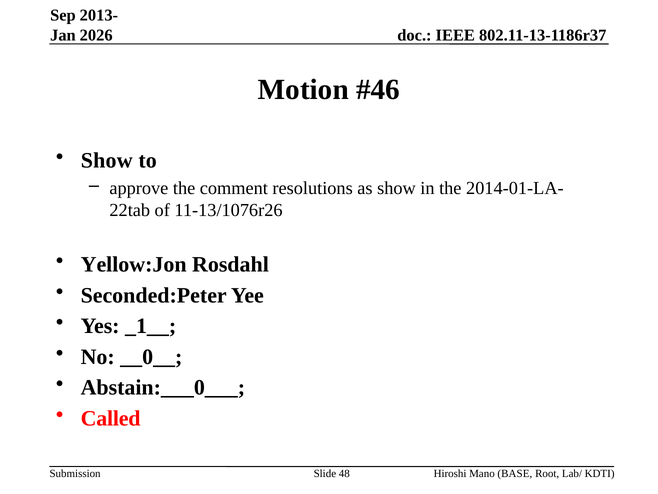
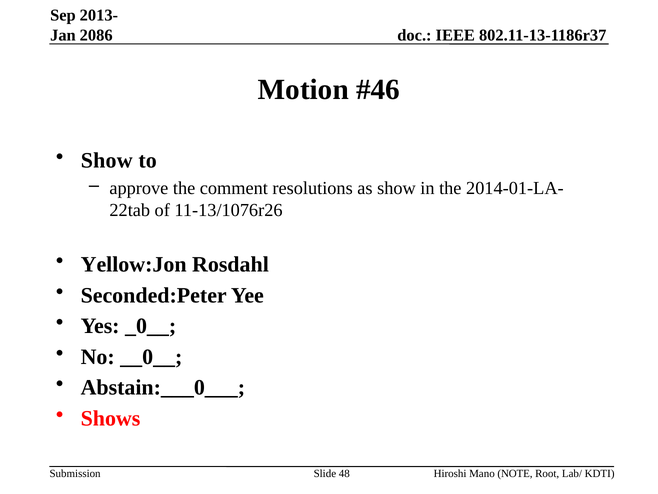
2026: 2026 -> 2086 (96, 35)
_1__: _1__ -> _0__ (151, 326)
Called: Called -> Shows (110, 418)
BASE: BASE -> NOTE (515, 473)
